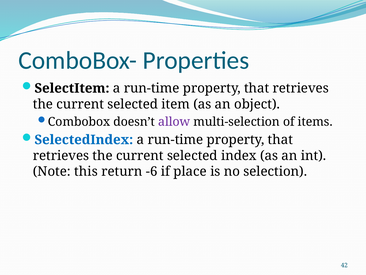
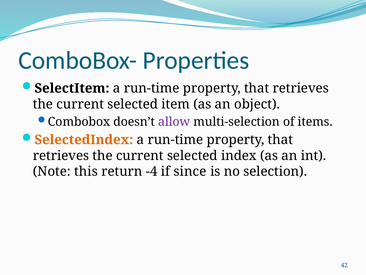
SelectedIndex colour: blue -> orange (84, 140)
-6: -6 -> -4 (152, 171)
place: place -> since (190, 171)
